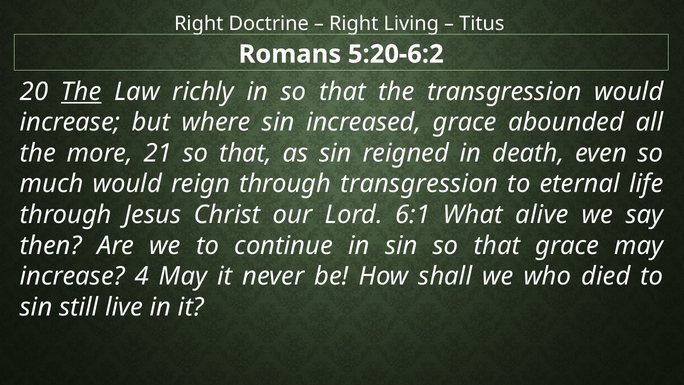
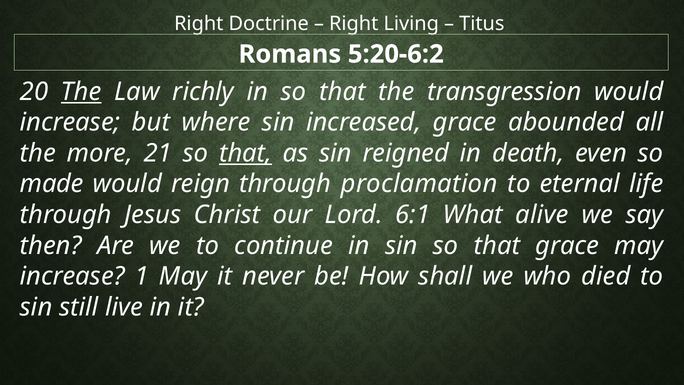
that underline: none -> present (245, 153)
much: much -> made (52, 184)
through transgression: transgression -> proclamation (419, 184)
4: 4 -> 1 (142, 276)
